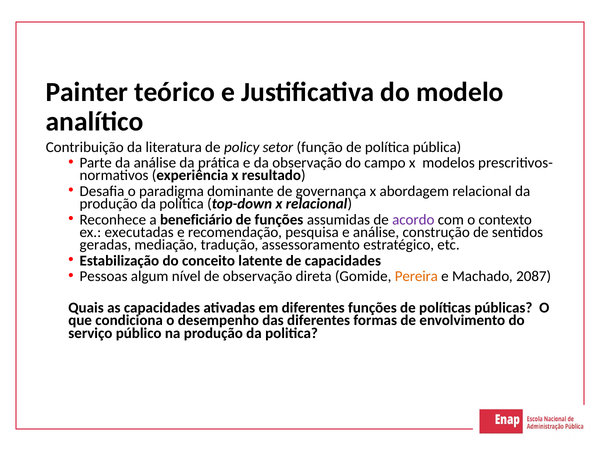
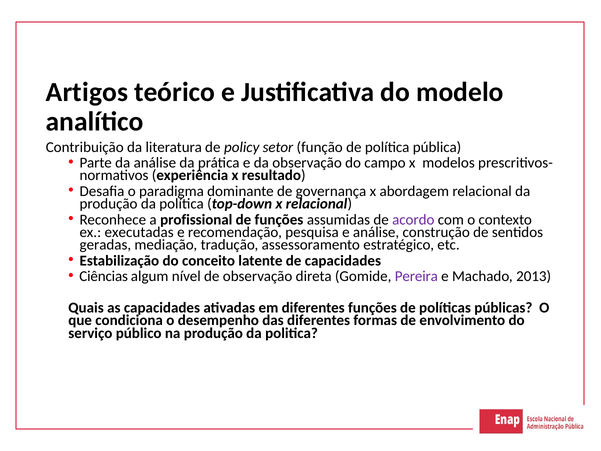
Painter: Painter -> Artigos (87, 92)
beneficiário: beneficiário -> profissional (196, 220)
Pessoas: Pessoas -> Ciências (104, 276)
Pereira colour: orange -> purple (416, 276)
2087: 2087 -> 2013 (534, 276)
